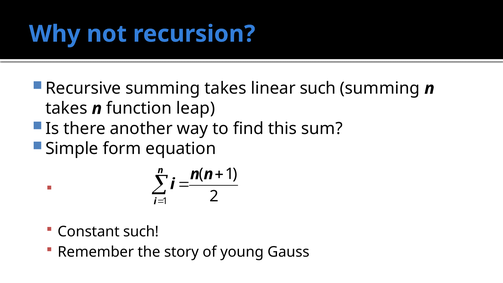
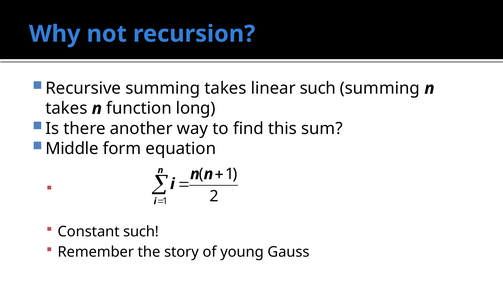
leap: leap -> long (196, 108)
Simple: Simple -> Middle (72, 149)
